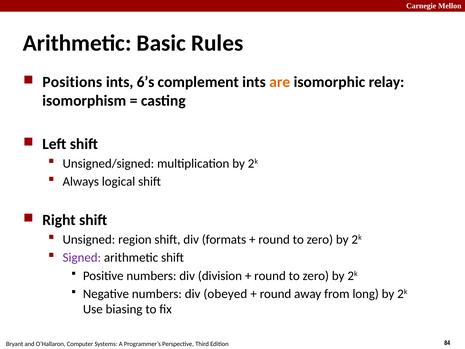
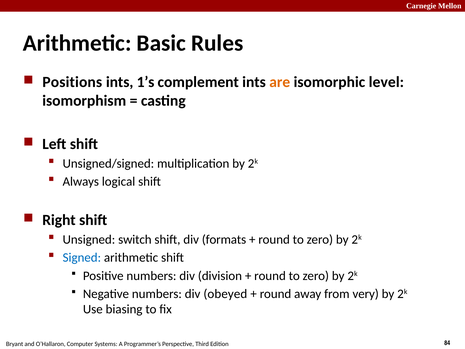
6’s: 6’s -> 1’s (146, 82)
relay: relay -> level (386, 82)
region: region -> switch (135, 239)
Signed colour: purple -> blue (82, 257)
long: long -> very (366, 294)
